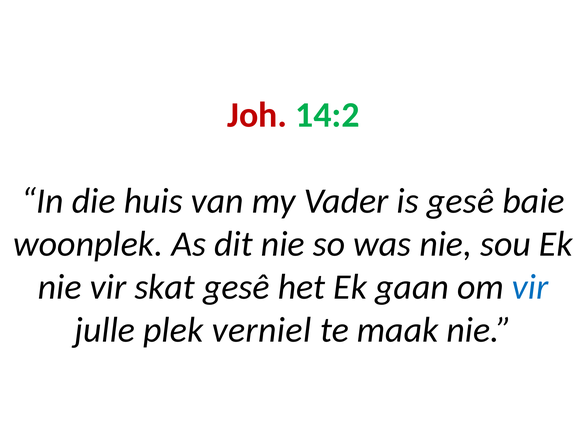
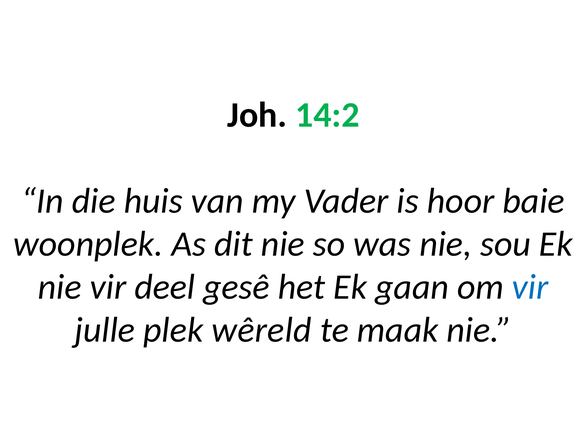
Joh colour: red -> black (257, 115)
is gesê: gesê -> hoor (461, 201)
skat: skat -> deel (165, 287)
verniel: verniel -> wêreld (262, 330)
